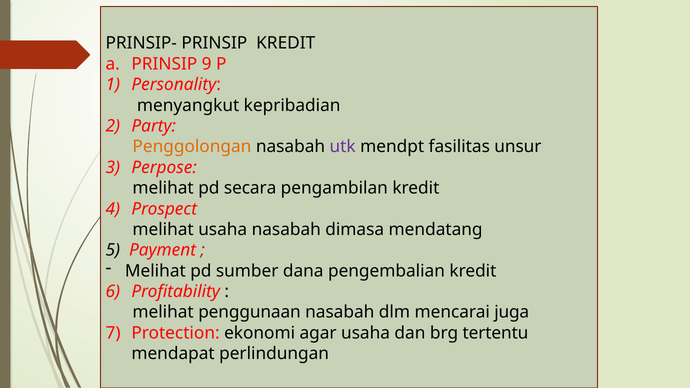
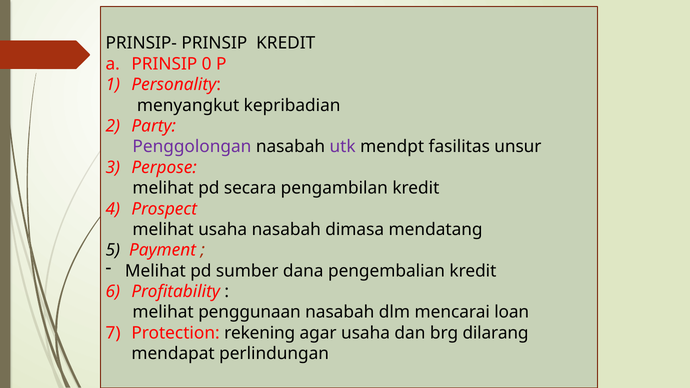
9: 9 -> 0 (207, 64)
Penggolongan colour: orange -> purple (192, 147)
juga: juga -> loan (512, 312)
ekonomi: ekonomi -> rekening (260, 333)
tertentu: tertentu -> dilarang (496, 333)
